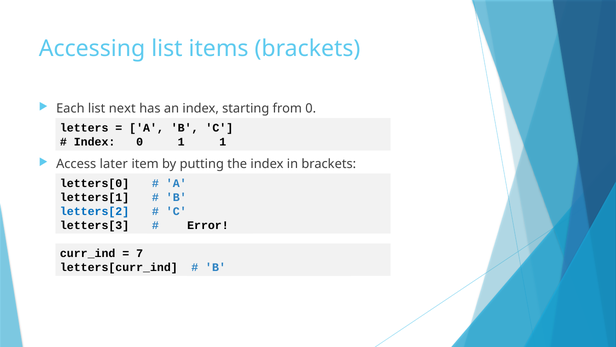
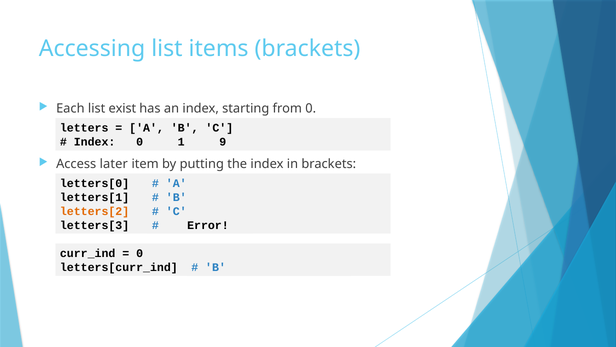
next: next -> exist (122, 108)
1 1: 1 -> 9 (223, 142)
letters[2 colour: blue -> orange (95, 211)
7: 7 -> 0 (140, 253)
